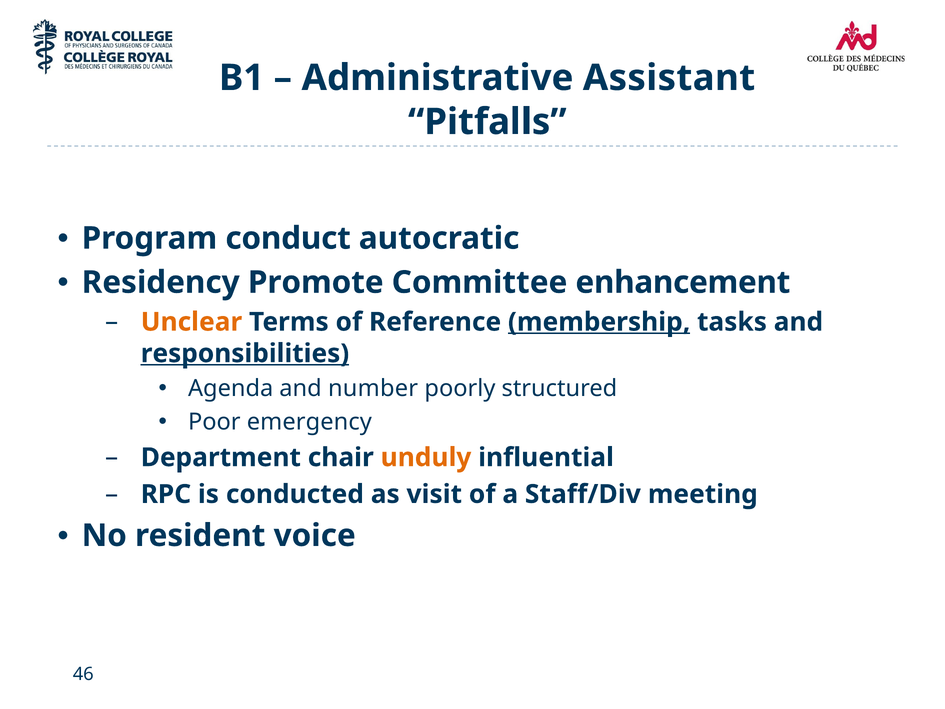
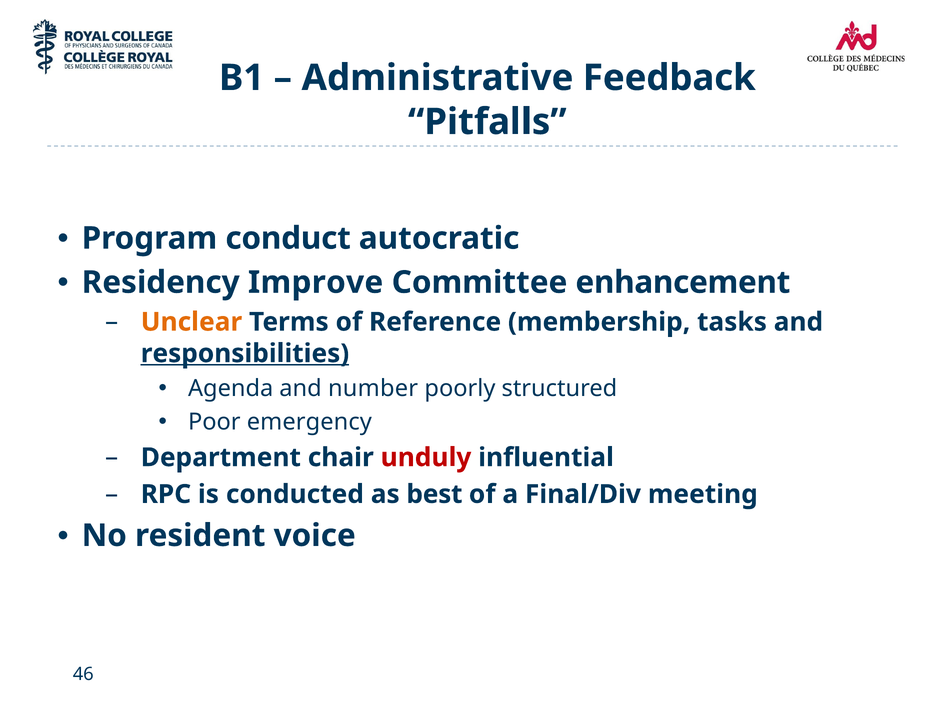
Assistant: Assistant -> Feedback (669, 78)
Promote: Promote -> Improve (316, 282)
membership underline: present -> none (599, 322)
unduly colour: orange -> red (426, 457)
visit: visit -> best (434, 494)
Staff/Div: Staff/Div -> Final/Div (583, 494)
